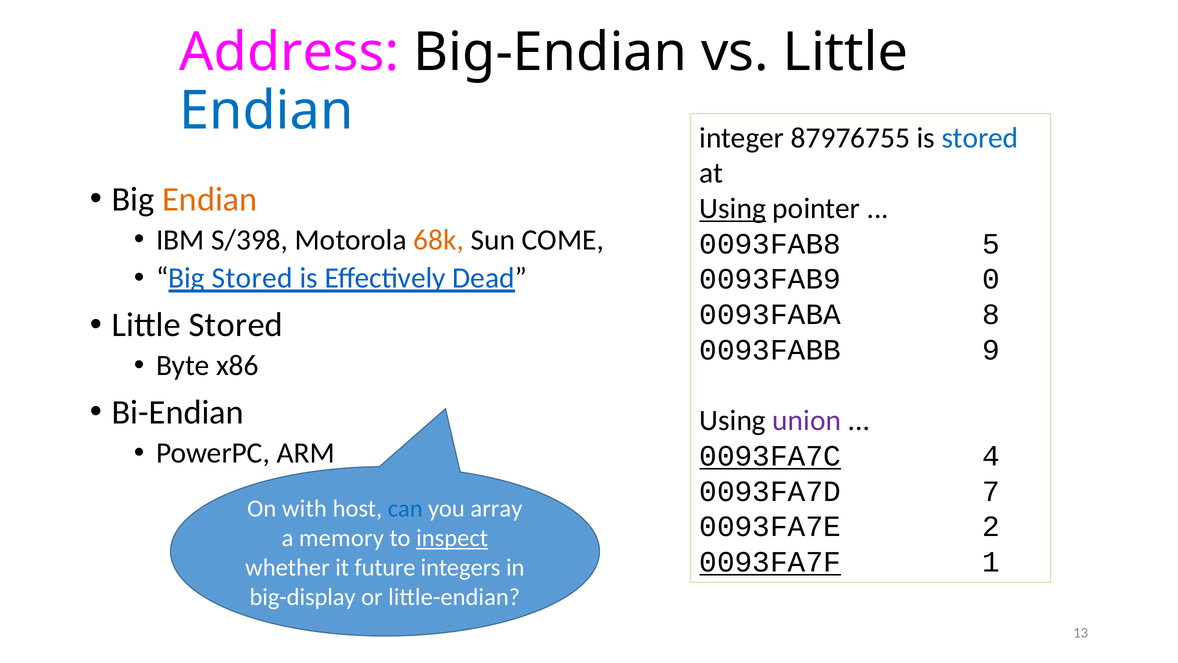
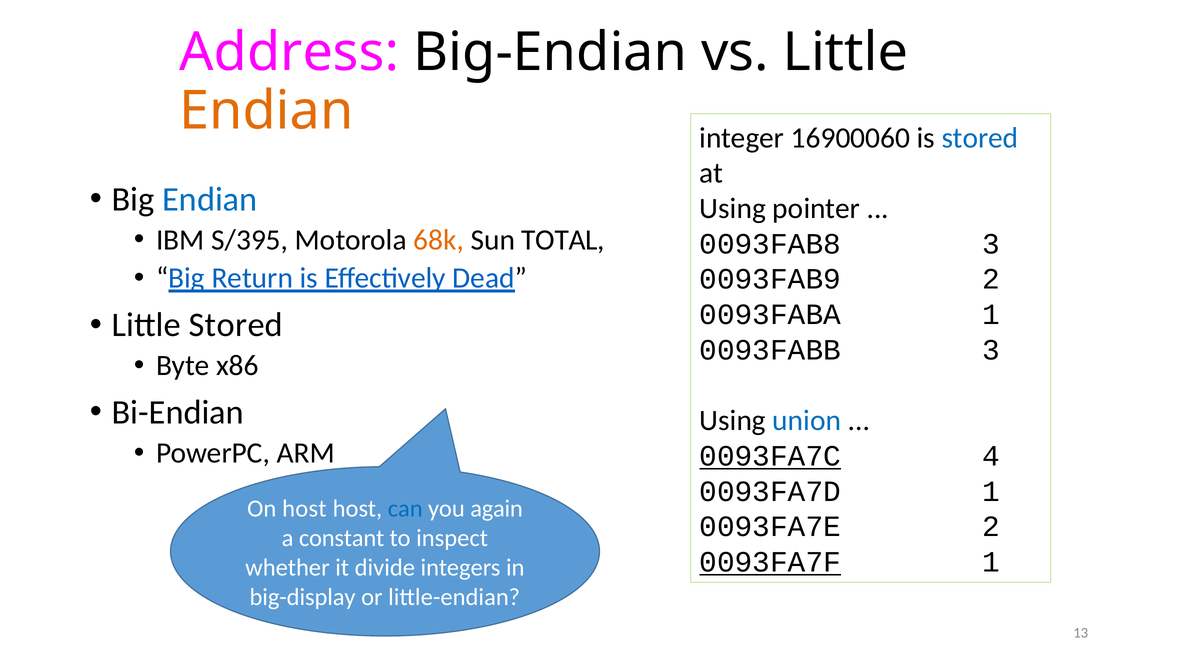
Endian colour: blue -> orange (266, 111)
87976755: 87976755 -> 16900060 (850, 138)
Endian colour: orange -> blue (210, 199)
Using underline: present -> none (733, 208)
S/398: S/398 -> S/395 (250, 240)
COME: COME -> TOTAL (563, 240)
0093FAB8 5: 5 -> 3 (991, 244)
Big Stored: Stored -> Return (252, 278)
0093FAB9 0: 0 -> 2 (991, 279)
0093FABA 8: 8 -> 1 (991, 314)
0093FABB 9: 9 -> 3 (991, 350)
union colour: purple -> blue (807, 420)
0093FA7D 7: 7 -> 1 (991, 491)
On with: with -> host (304, 508)
array: array -> again (497, 508)
memory: memory -> constant (342, 538)
inspect underline: present -> none (452, 538)
future: future -> divide (385, 567)
